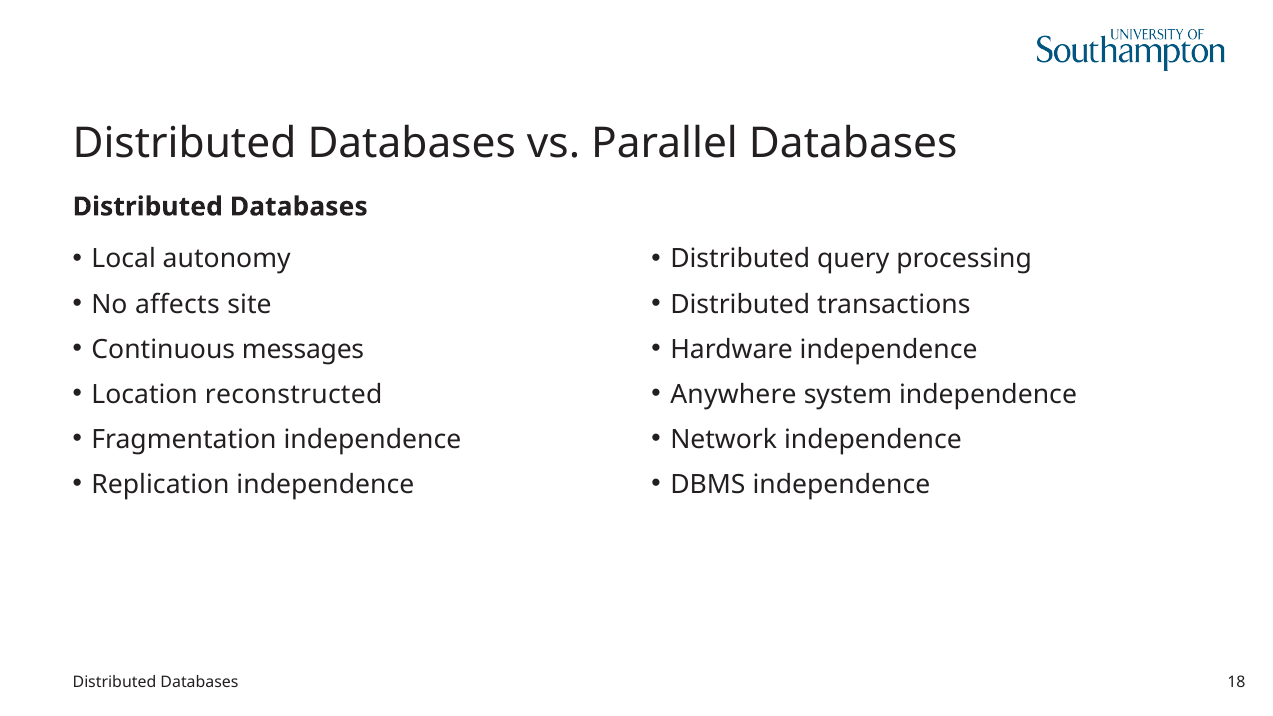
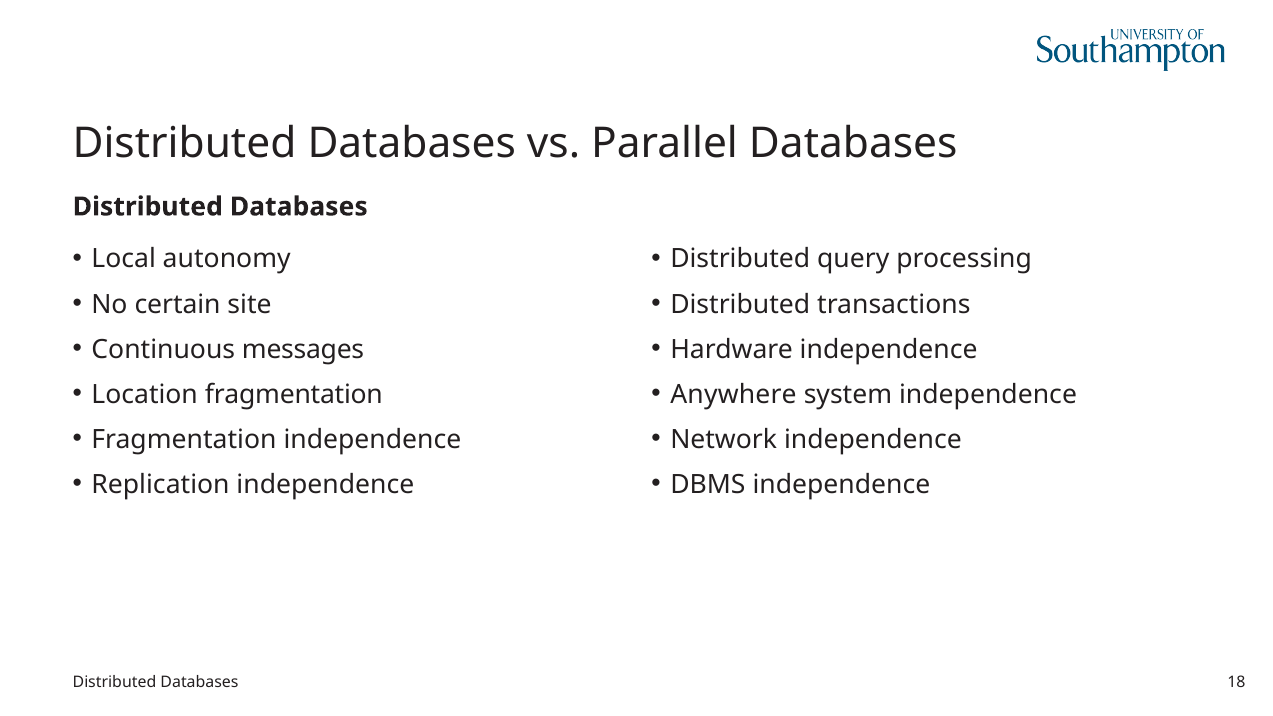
affects: affects -> certain (178, 304)
Location reconstructed: reconstructed -> fragmentation (294, 395)
